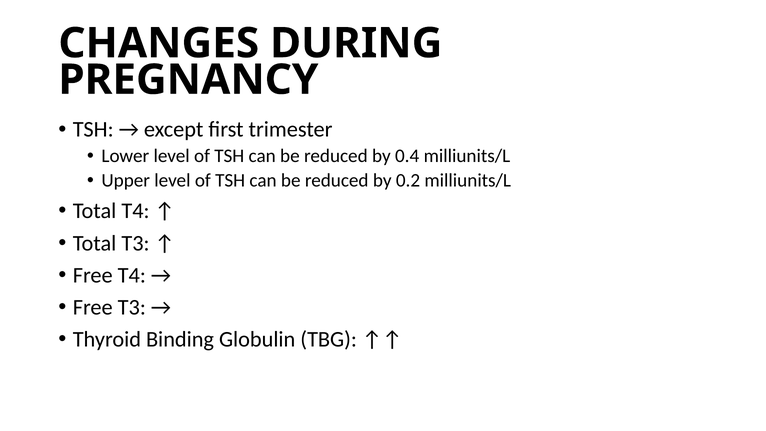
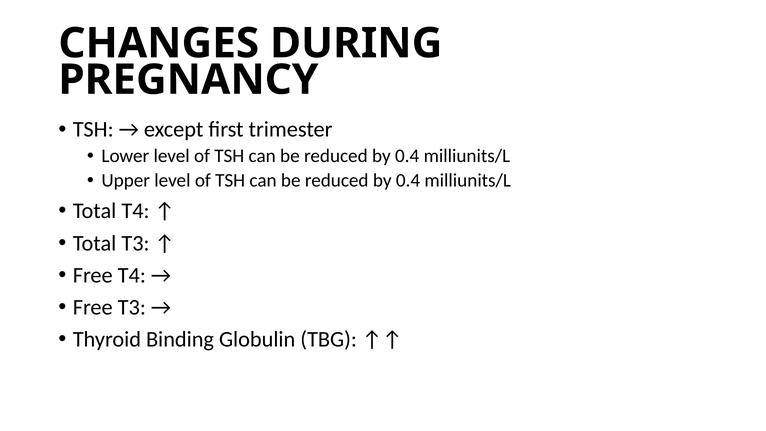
0.2: 0.2 -> 0.4 (408, 181)
